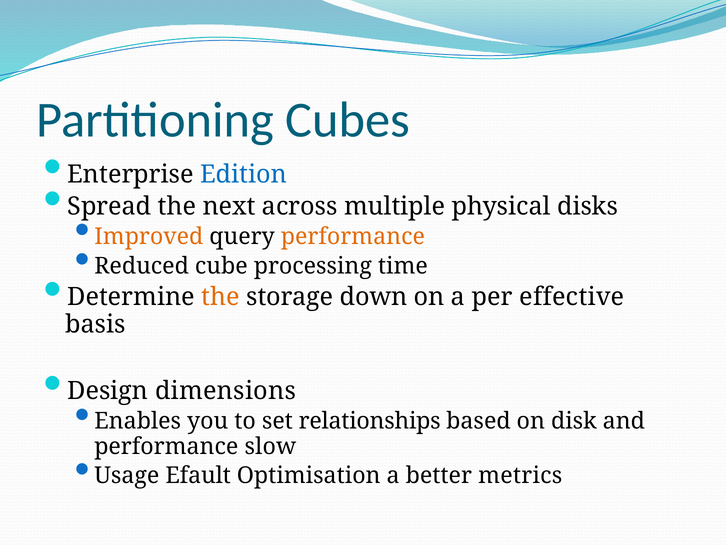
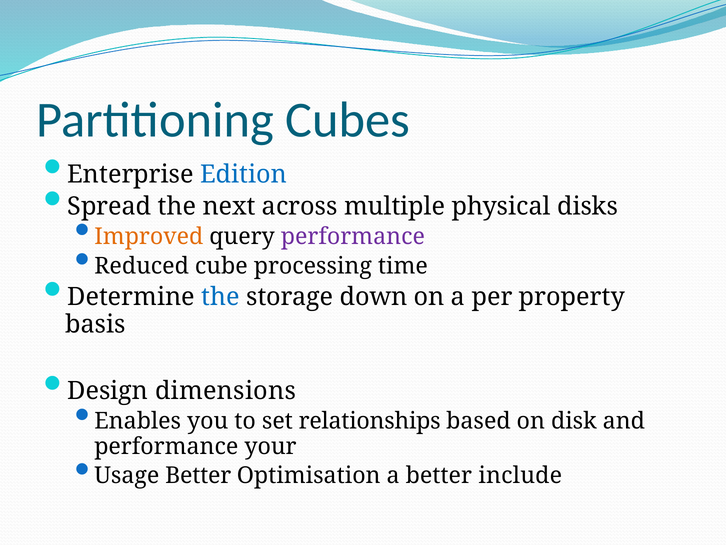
performance colour: orange -> purple (353, 236)
the colour: orange -> blue (220, 297)
effective: effective -> property (572, 297)
slow: slow -> your (270, 446)
Usage Efault: Efault -> Better (198, 475)
metrics: metrics -> include (520, 475)
